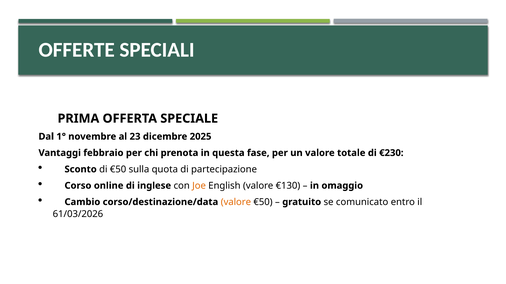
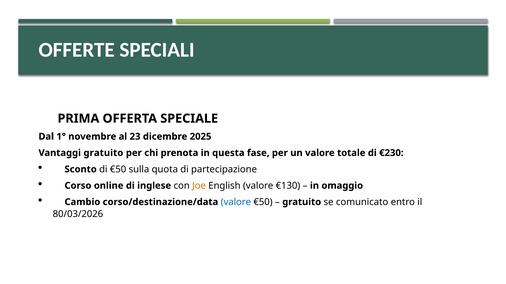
Vantaggi febbraio: febbraio -> gratuito (103, 153)
valore colour: orange -> blue (236, 202)
61/03/2026: 61/03/2026 -> 80/03/2026 (78, 215)
